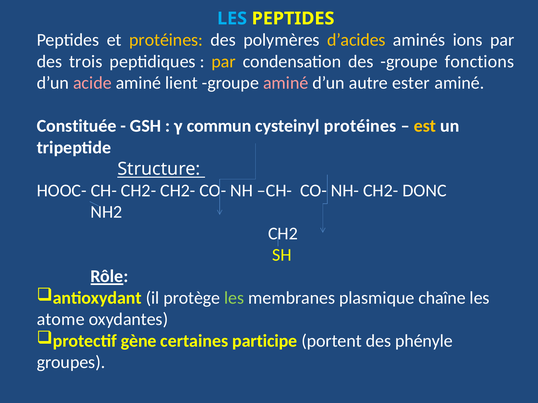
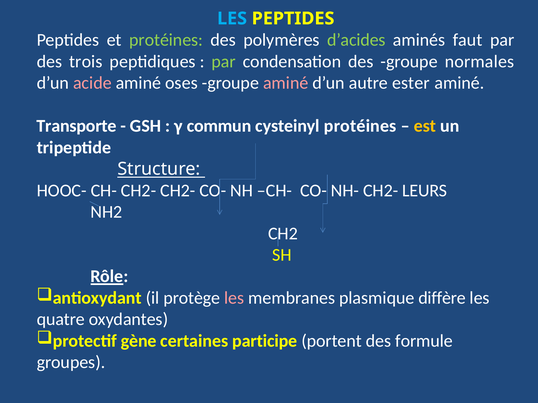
protéines colour: yellow -> light green (166, 40)
d’acides colour: yellow -> light green (356, 40)
ions: ions -> faut (468, 40)
par colour: yellow -> light green (224, 62)
fonctions: fonctions -> normales (479, 62)
lient: lient -> oses (181, 83)
Constituée: Constituée -> Transporte (77, 126)
DONC: DONC -> LEURS (425, 191)
les colour: light green -> pink (234, 298)
chaîne: chaîne -> diffère (442, 298)
atome: atome -> quatre (61, 320)
phényle: phényle -> formule (424, 341)
